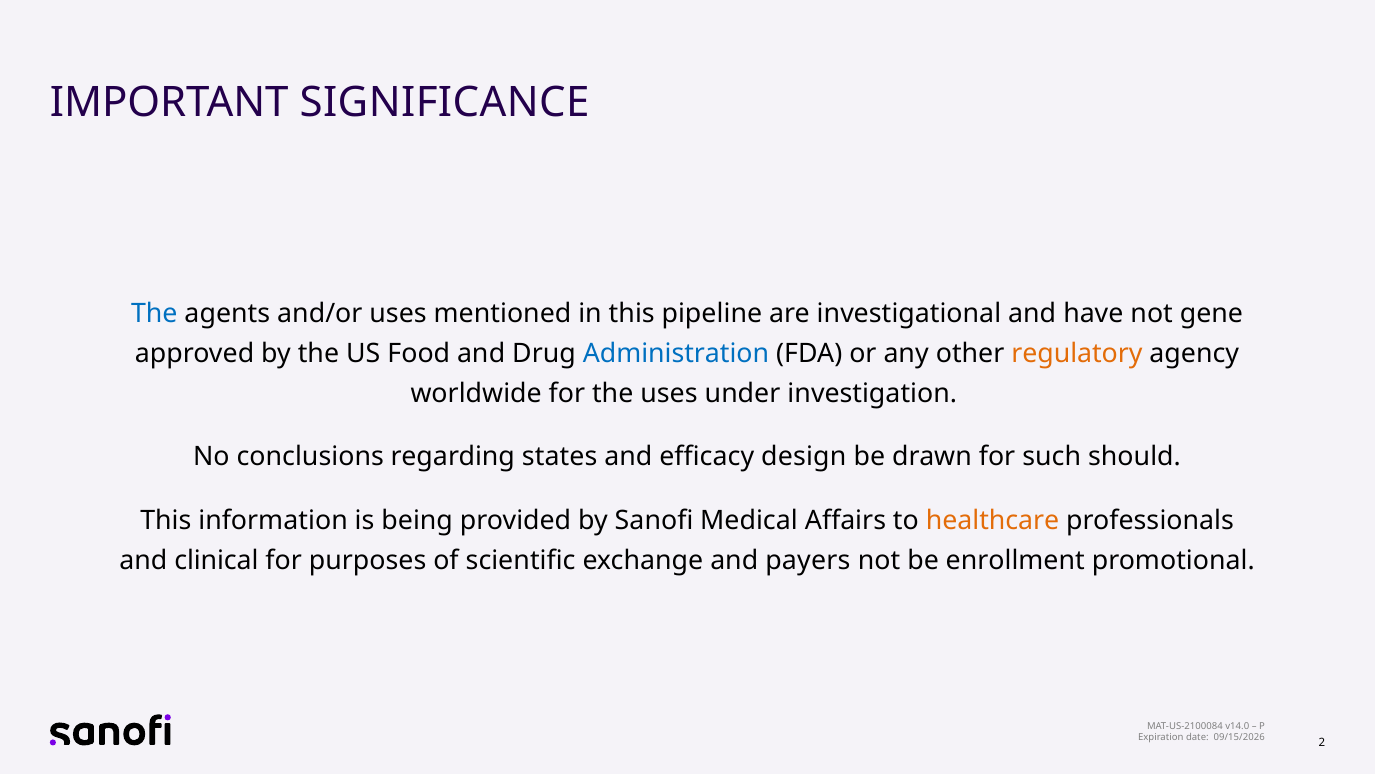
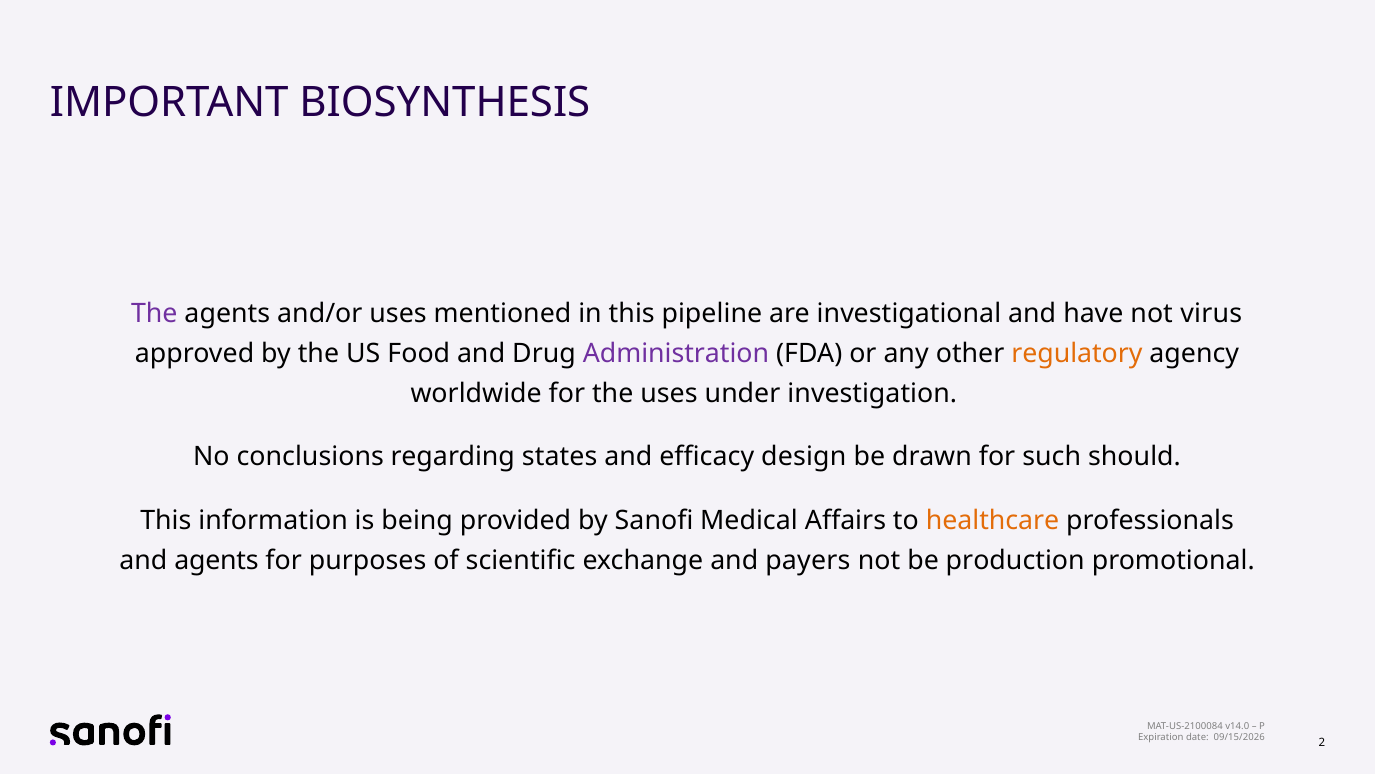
SIGNIFICANCE: SIGNIFICANCE -> BIOSYNTHESIS (445, 103)
The colour: blue -> purple (154, 313)
gene: gene -> virus (1211, 313)
Administration colour: blue -> purple (676, 354)
and clinical: clinical -> agents (216, 560)
enrollment: enrollment -> production (1015, 560)
